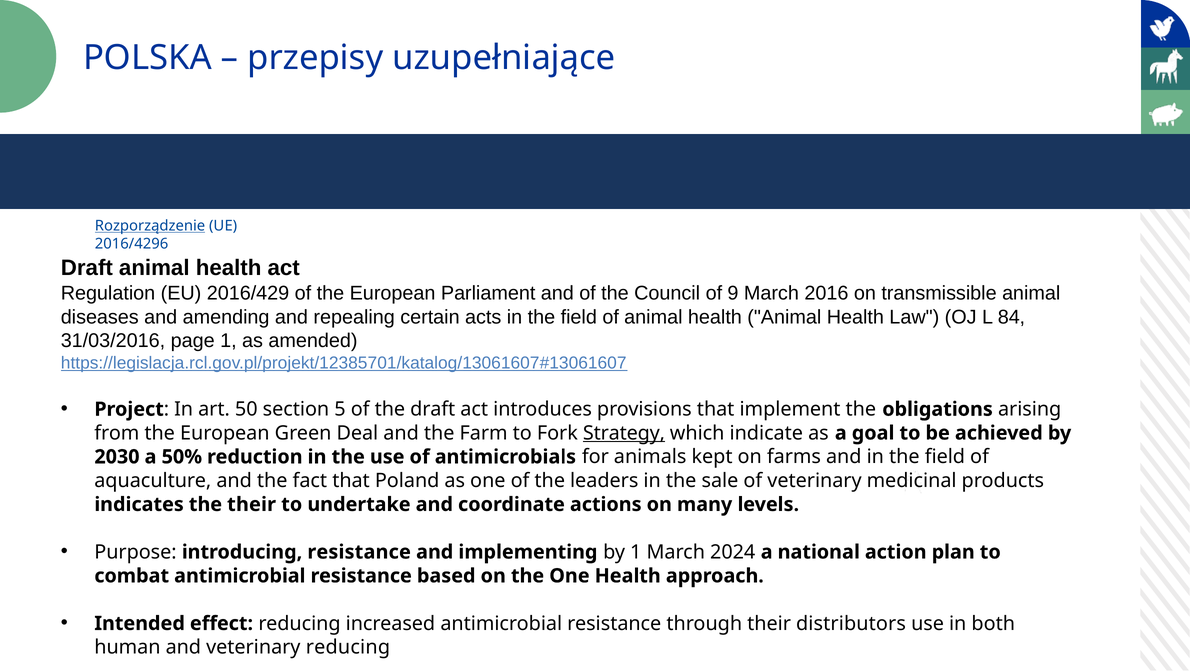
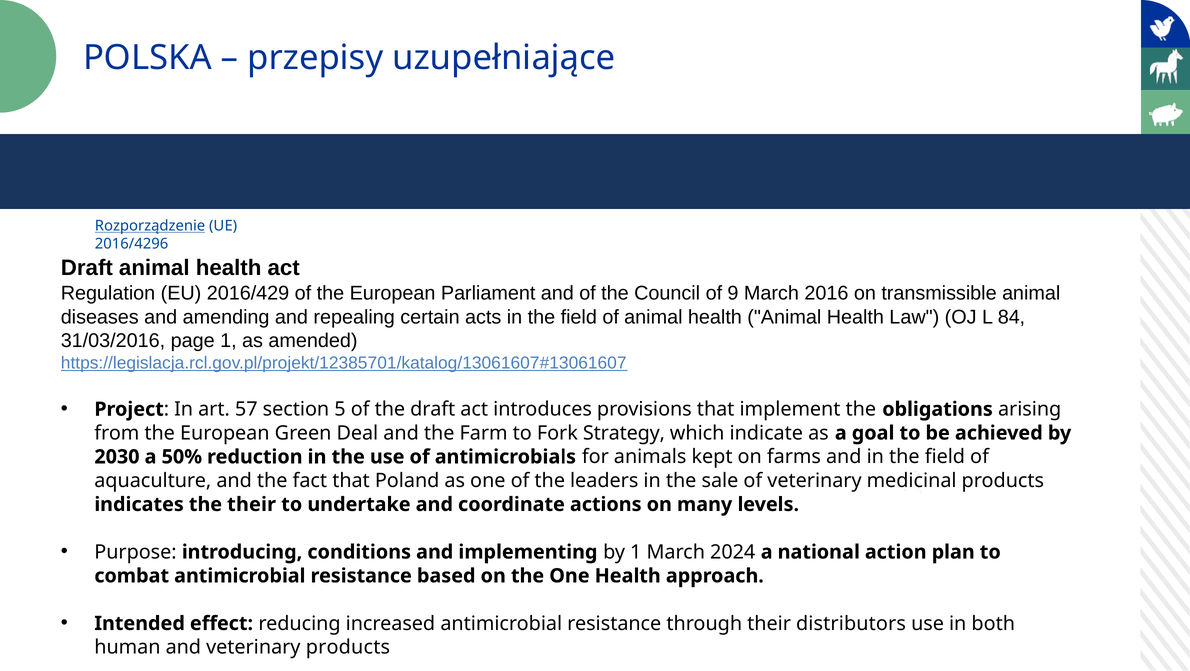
50: 50 -> 57 (246, 409)
Strategy underline: present -> none (624, 433)
introducing resistance: resistance -> conditions (359, 552)
veterinary reducing: reducing -> products (348, 647)
